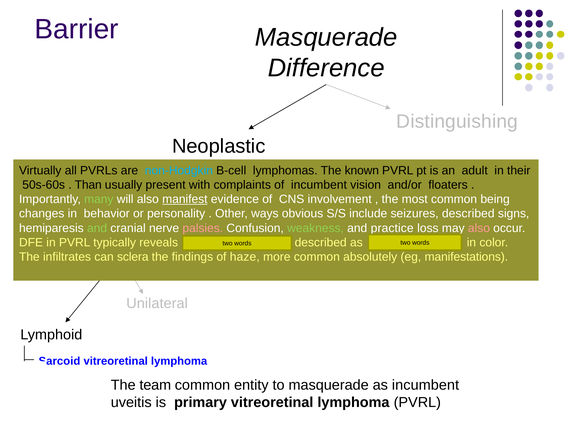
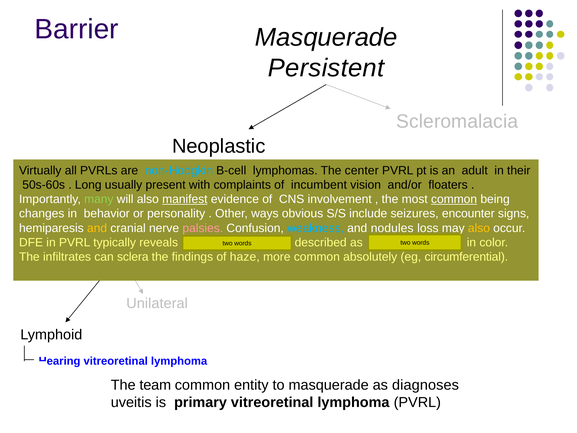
Difference: Difference -> Persistent (326, 68)
Distinguishing: Distinguishing -> Scleromalacia (457, 121)
known: known -> center (362, 170)
Than: Than -> Long (88, 185)
common underline: none -> present (454, 199)
seizures described: described -> encounter (468, 214)
and colour: light green -> yellow (97, 228)
weakness colour: light green -> light blue (316, 228)
practice: practice -> nodules (392, 228)
also colour: pink -> yellow (479, 228)
manifestations: manifestations -> circumferential (466, 257)
Sarcoid: Sarcoid -> Hearing (60, 361)
as incumbent: incumbent -> diagnoses (425, 385)
